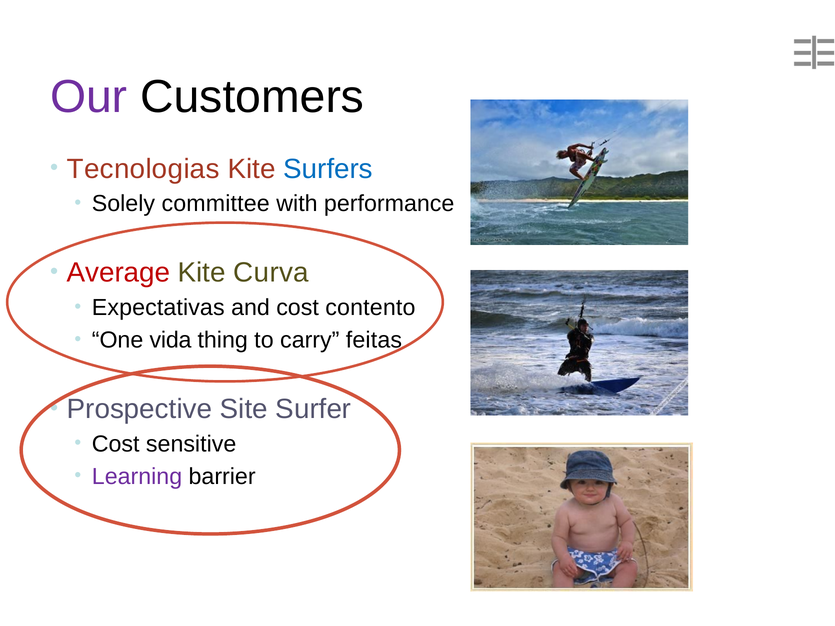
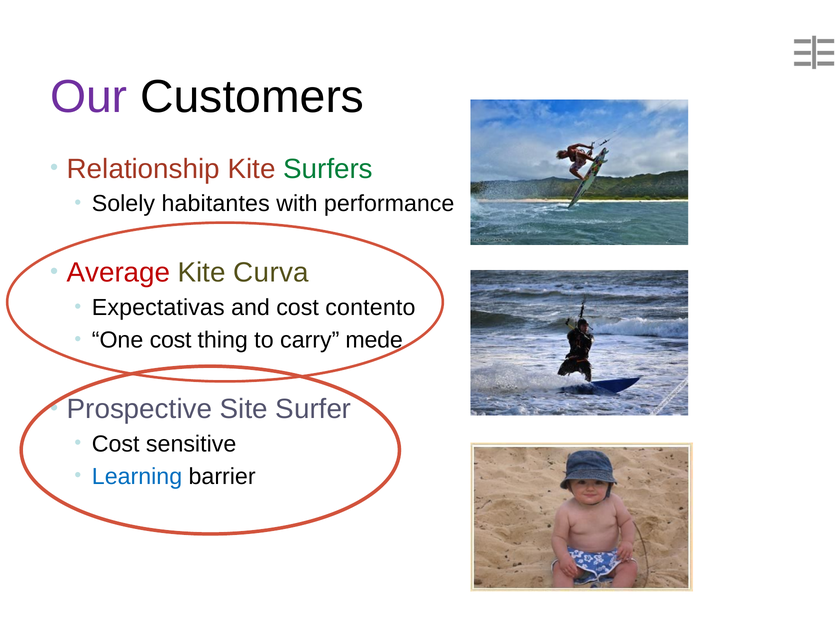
Tecnologias: Tecnologias -> Relationship (143, 169)
Surfers colour: blue -> green (328, 169)
committee: committee -> habitantes (216, 204)
One vida: vida -> cost (171, 340)
feitas: feitas -> mede (374, 340)
Learning colour: purple -> blue (137, 477)
